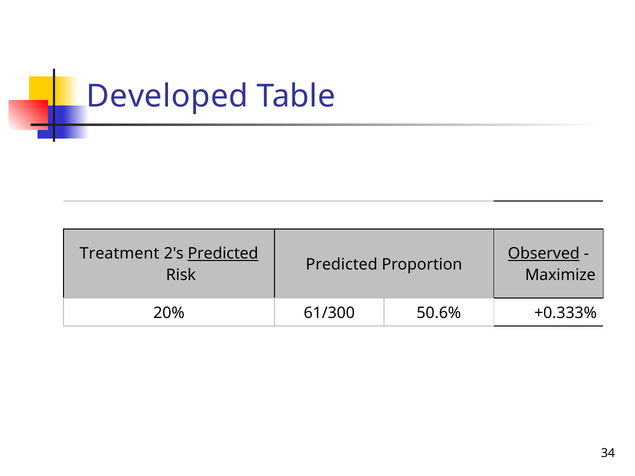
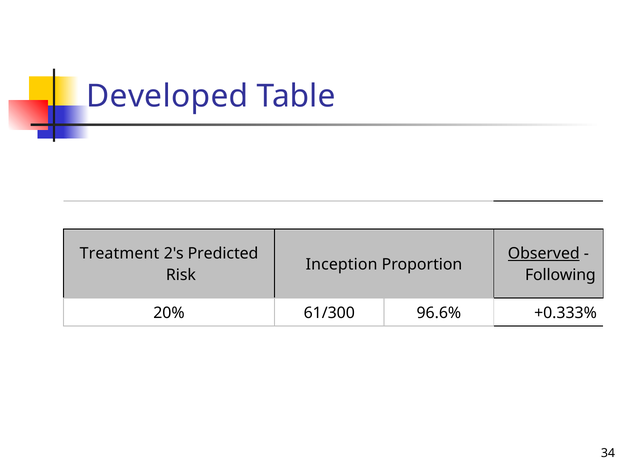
Predicted underline: present -> none (223, 254)
Predicted: Predicted -> Inception (342, 264)
Maximize: Maximize -> Following (560, 275)
50.6%: 50.6% -> 96.6% (439, 313)
